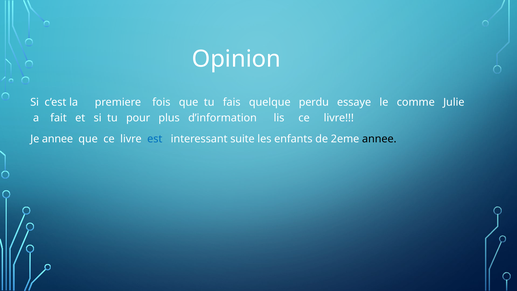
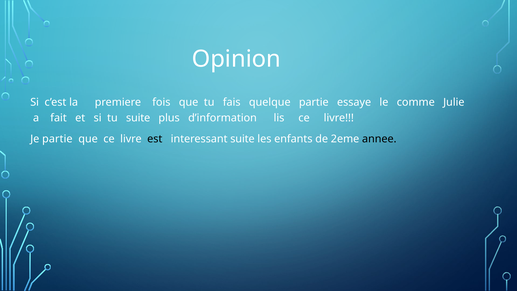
quelque perdu: perdu -> partie (314, 102)
tu pour: pour -> suite (138, 118)
Je annee: annee -> partie (57, 139)
est colour: blue -> black (155, 139)
